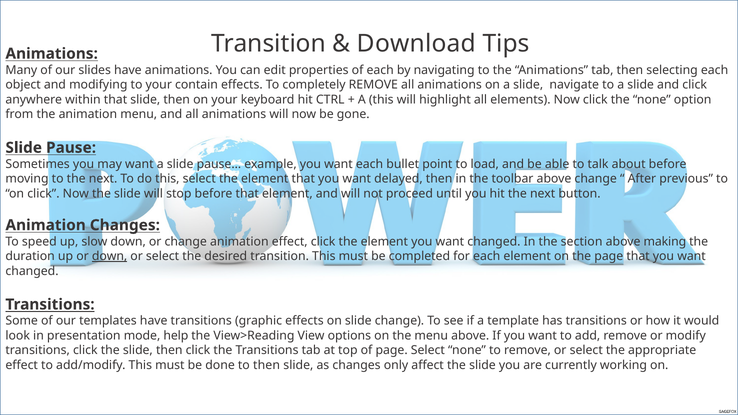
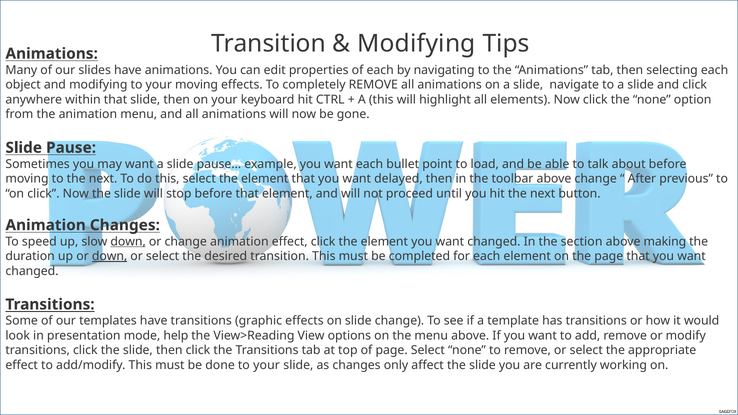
Download: Download -> Modifying (416, 44)
your contain: contain -> moving (197, 85)
down underline: none -> present (128, 242)
done to then: then -> your (267, 365)
